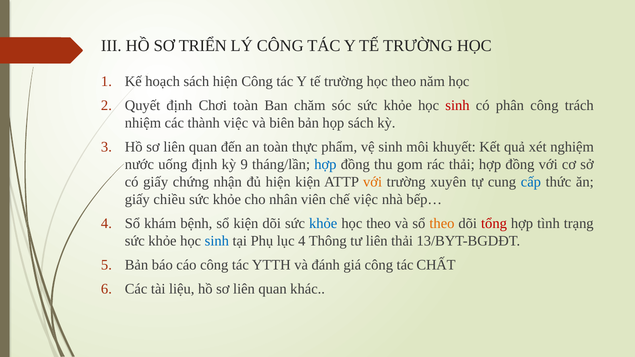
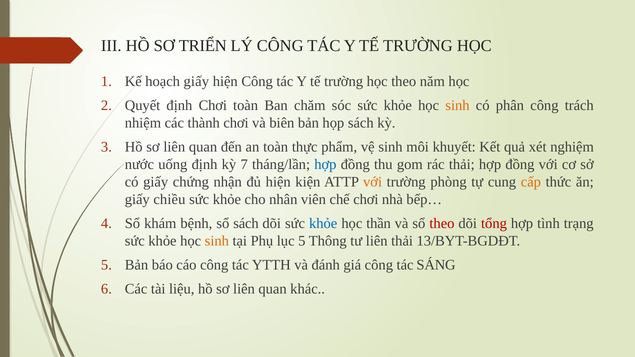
hoạch sách: sách -> giấy (196, 82)
sinh colour: red -> orange (457, 106)
thành việc: việc -> chơi (236, 123)
9: 9 -> 7 (244, 165)
xuyên: xuyên -> phòng (449, 182)
cấp colour: blue -> orange (531, 182)
chế việc: việc -> chơi (366, 200)
sổ kiện: kiện -> sách (246, 224)
theo: theo -> thần (379, 224)
theo colour: orange -> red (442, 224)
sinh colour: blue -> orange (217, 241)
lục 4: 4 -> 5 (302, 241)
CHẤT: CHẤT -> SÁNG (436, 265)
